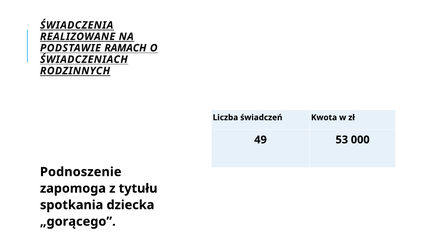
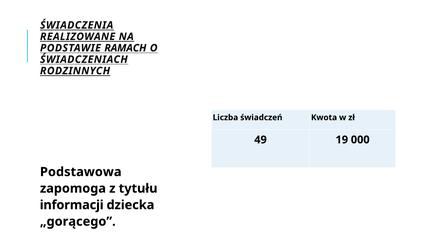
53: 53 -> 19 (342, 140)
Podnoszenie: Podnoszenie -> Podstawowa (81, 172)
spotkania: spotkania -> informacji (72, 205)
